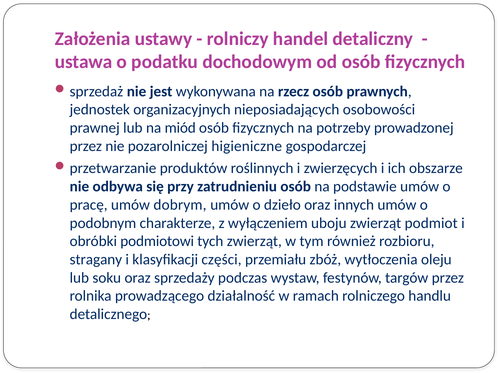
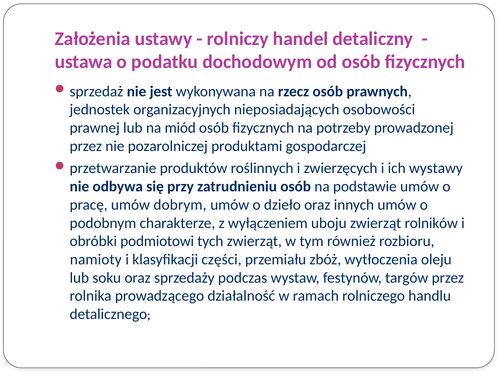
higieniczne: higieniczne -> produktami (247, 146)
obszarze: obszarze -> wystawy (436, 169)
podmiot: podmiot -> rolników (431, 223)
stragany: stragany -> namioty (96, 260)
